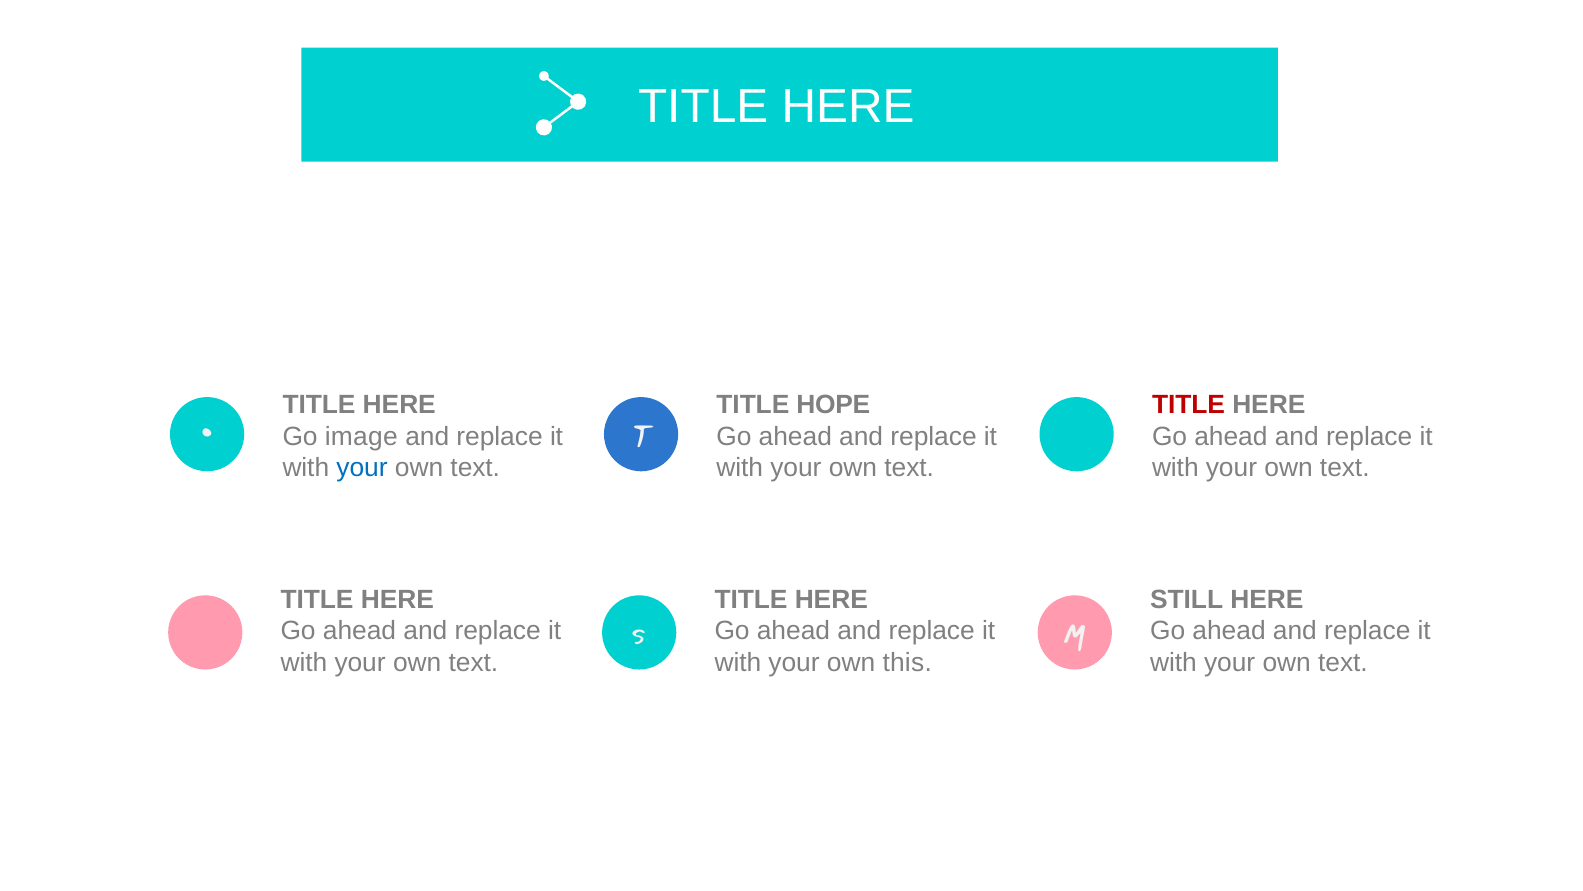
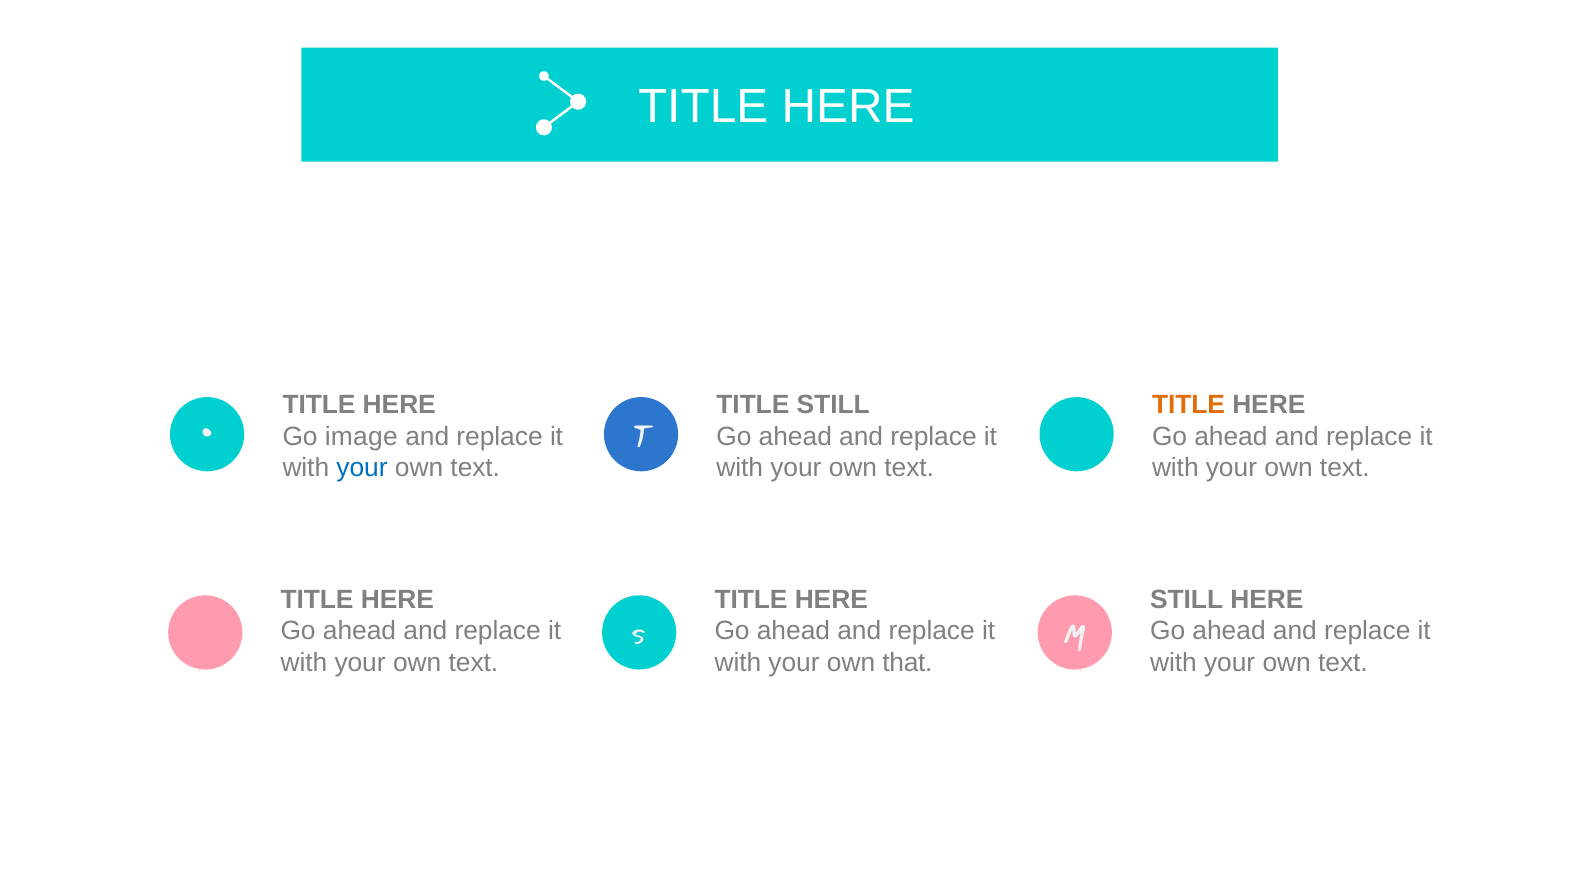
TITLE HOPE: HOPE -> STILL (833, 405)
TITLE colour: red -> orange (1188, 405)
this: this -> that (907, 663)
